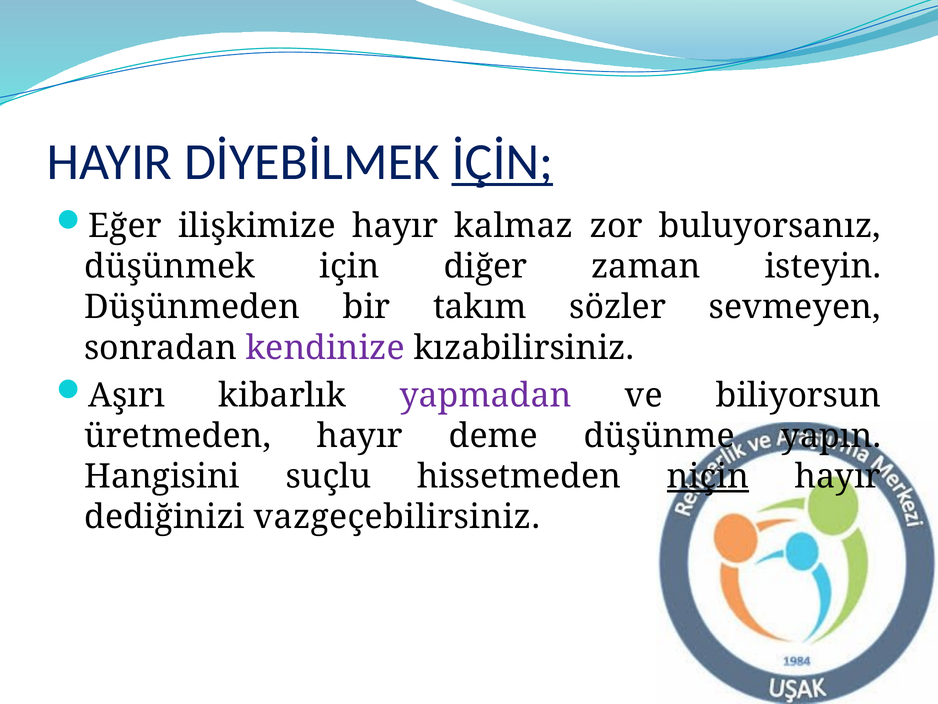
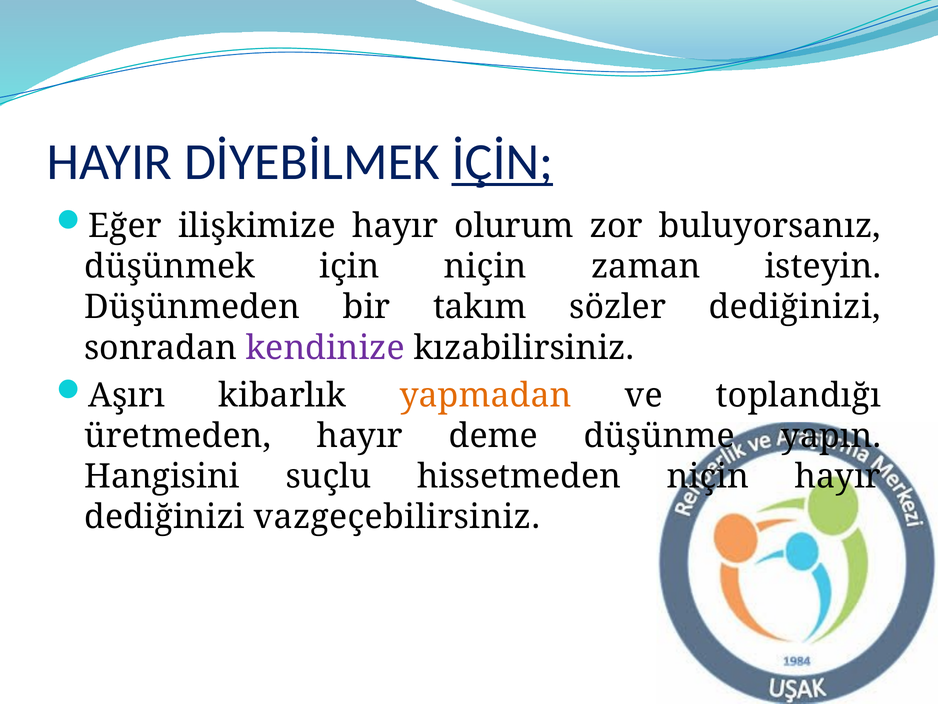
kalmaz: kalmaz -> olurum (514, 226)
için diğer: diğer -> niçin (485, 266)
sözler sevmeyen: sevmeyen -> dediğinizi (795, 307)
yapmadan colour: purple -> orange (486, 395)
biliyorsun: biliyorsun -> toplandığı (798, 395)
niçin underline: present -> none (708, 476)
